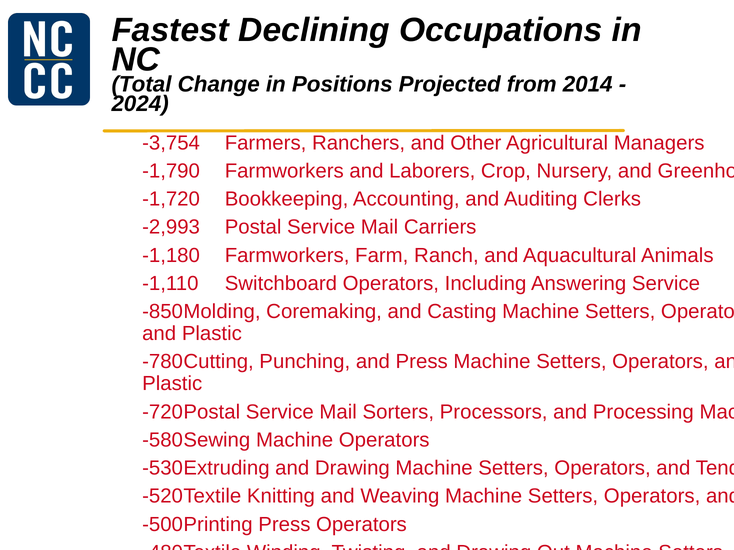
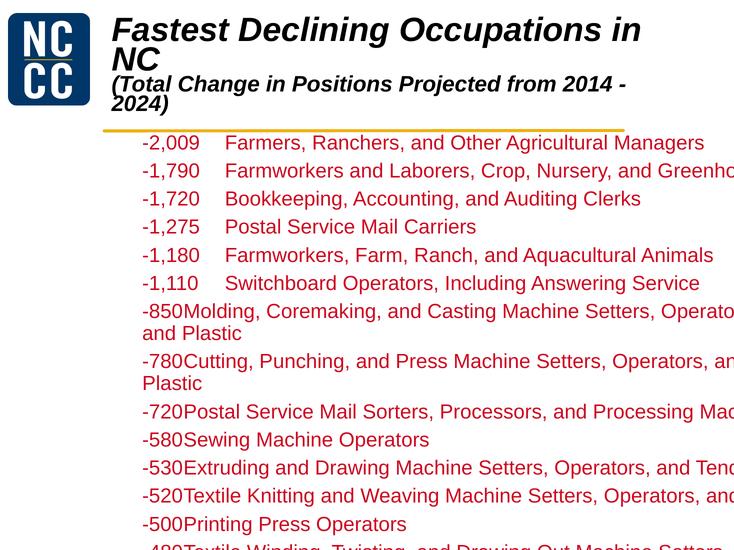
-3,754: -3,754 -> -2,009 (171, 143)
-2,993: -2,993 -> -1,275 (171, 227)
